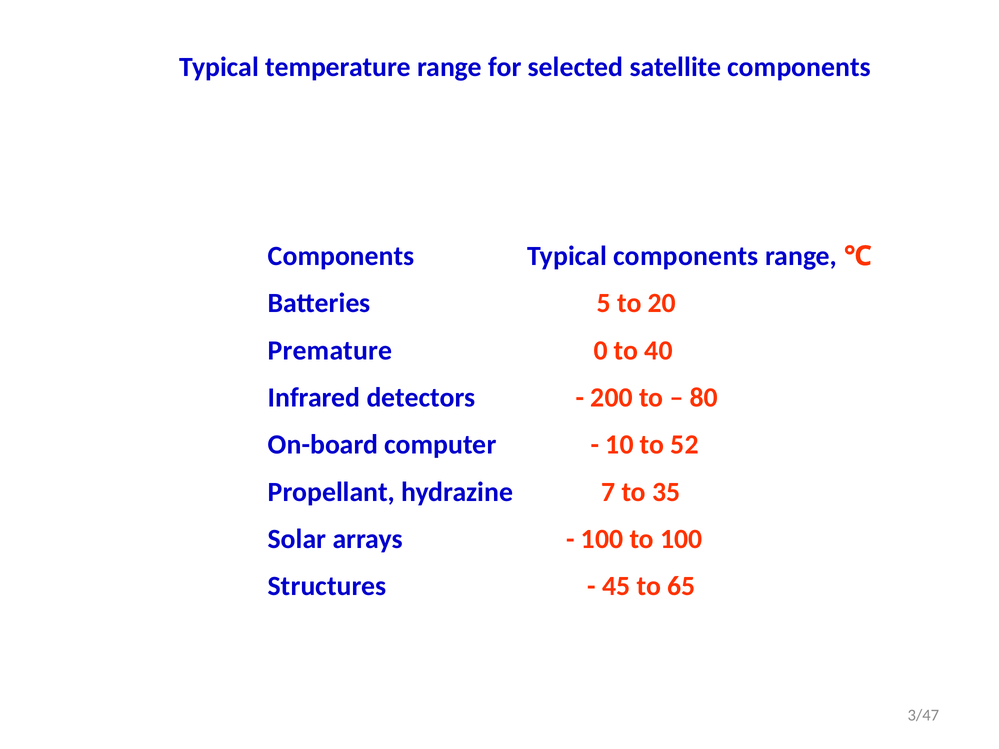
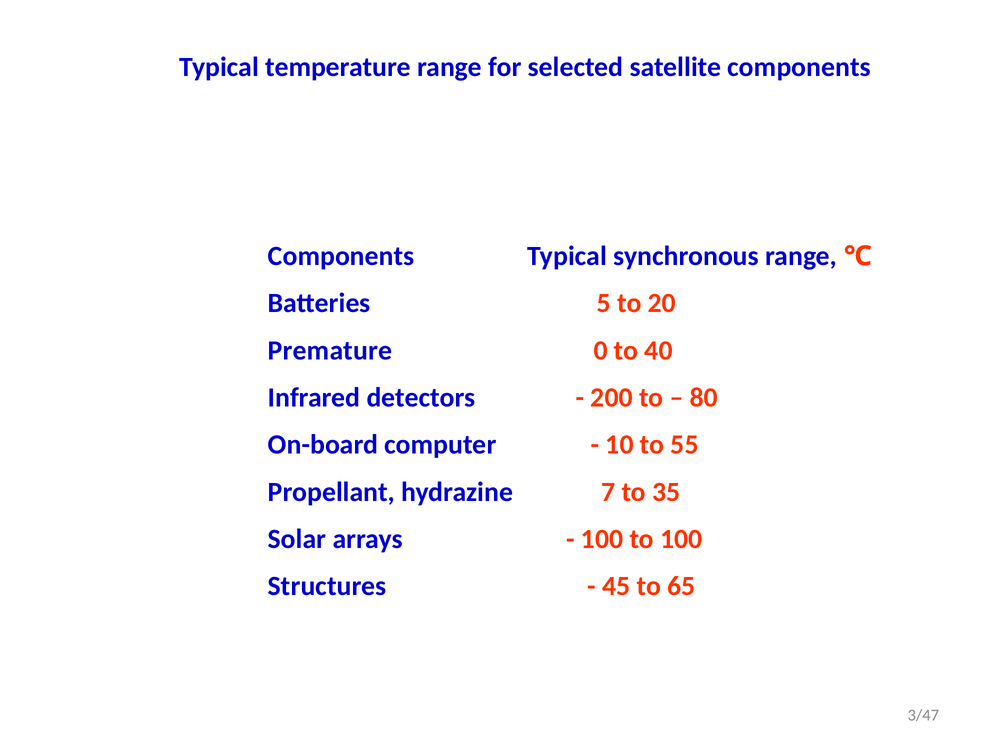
Typical components: components -> synchronous (686, 256)
52: 52 -> 55 (685, 445)
